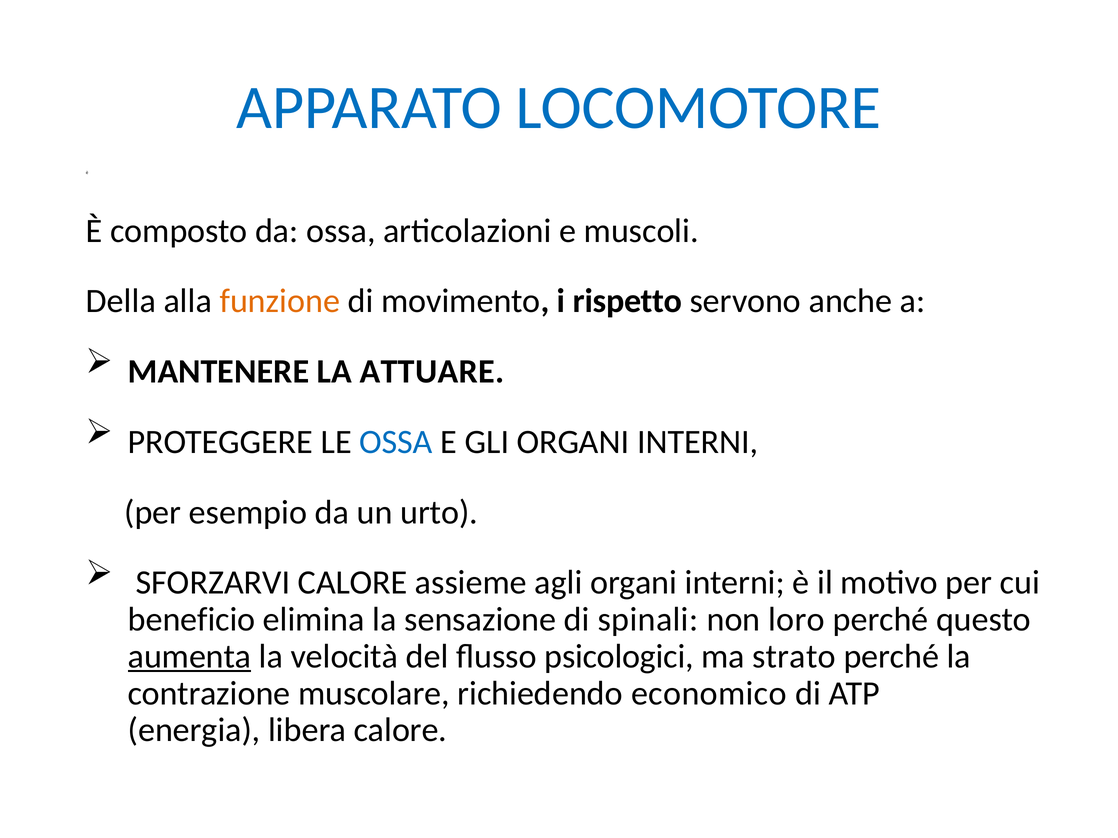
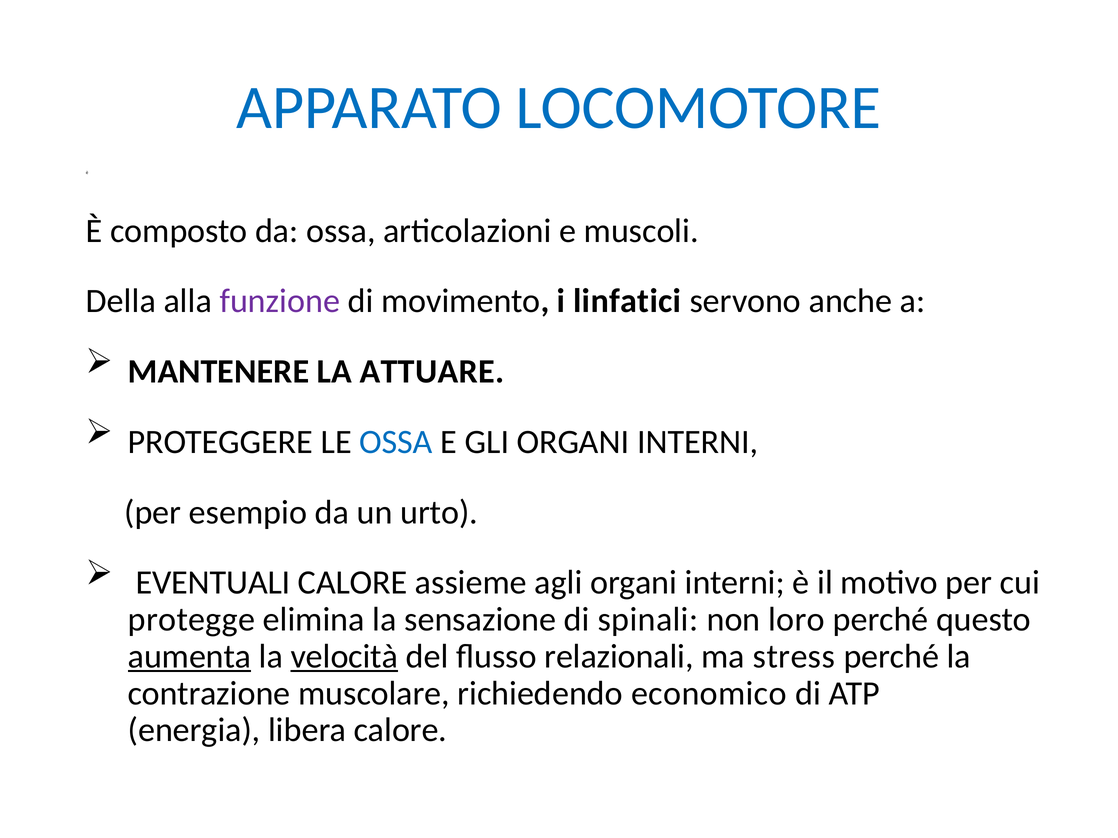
funzione colour: orange -> purple (280, 301)
rispetto: rispetto -> linfatici (627, 301)
SFORZARVI: SFORZARVI -> EVENTUALI (213, 583)
beneficio: beneficio -> protegge (191, 620)
velocità underline: none -> present (344, 657)
psicologici: psicologici -> relazionali (619, 657)
strato: strato -> stress (794, 657)
